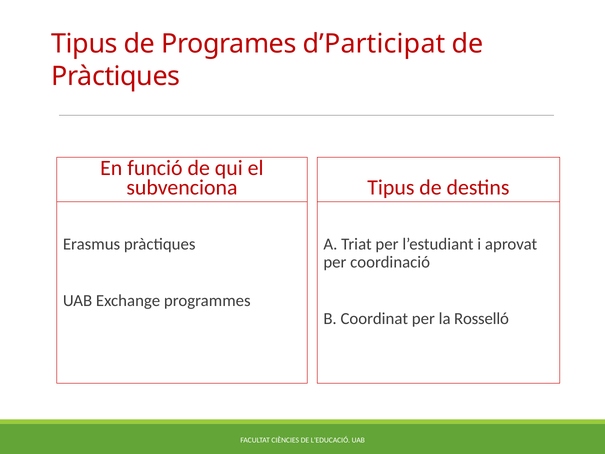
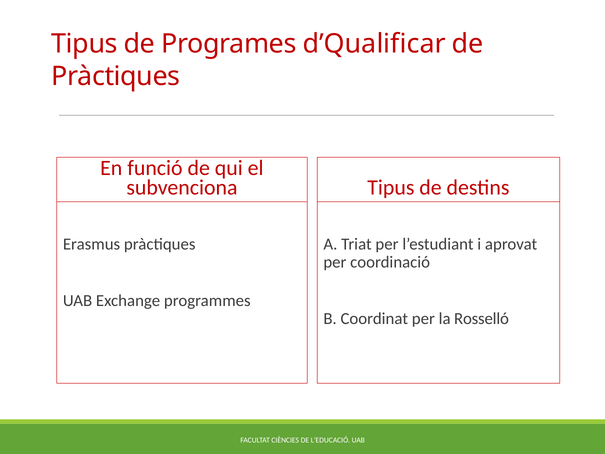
d’Participat: d’Participat -> d’Qualificar (374, 44)
